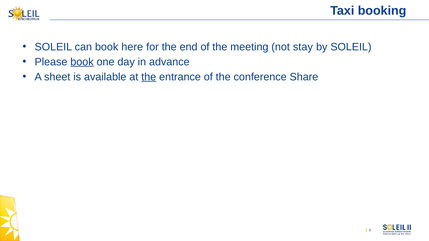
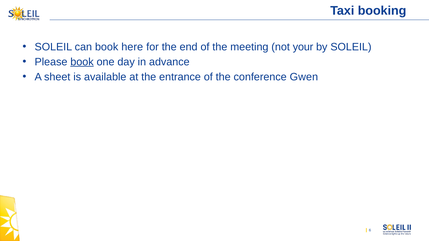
stay: stay -> your (303, 47)
the underline: present -> none (149, 77)
Share: Share -> Gwen (304, 77)
